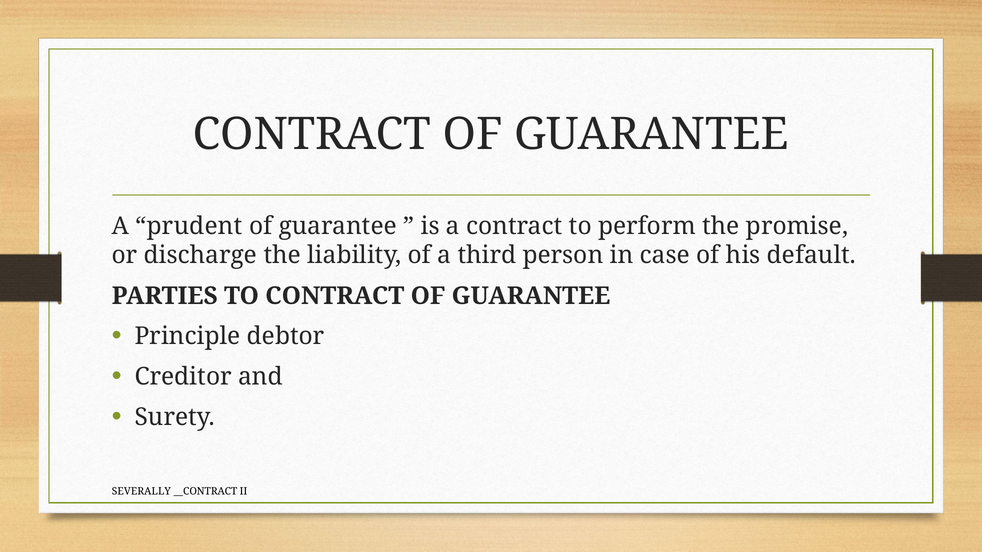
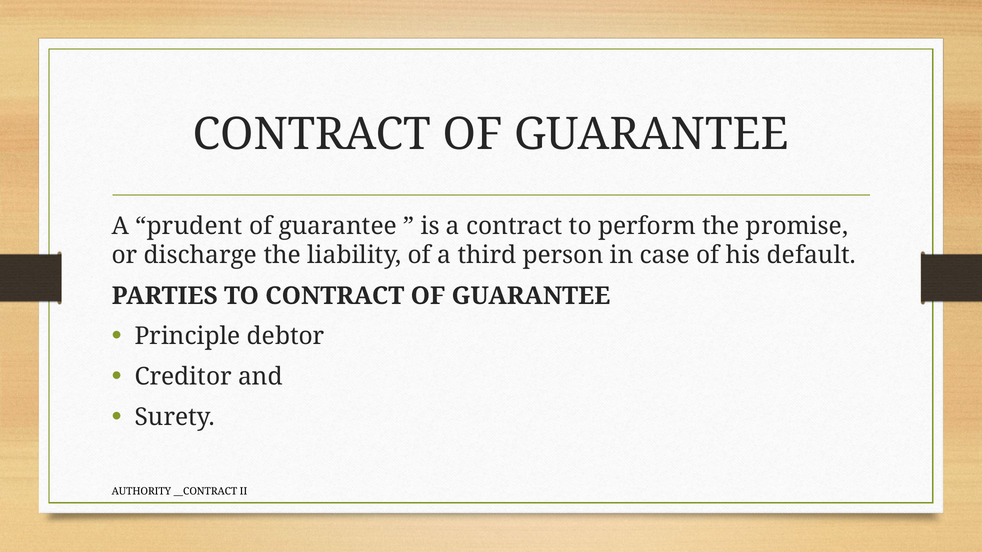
SEVERALLY: SEVERALLY -> AUTHORITY (141, 492)
